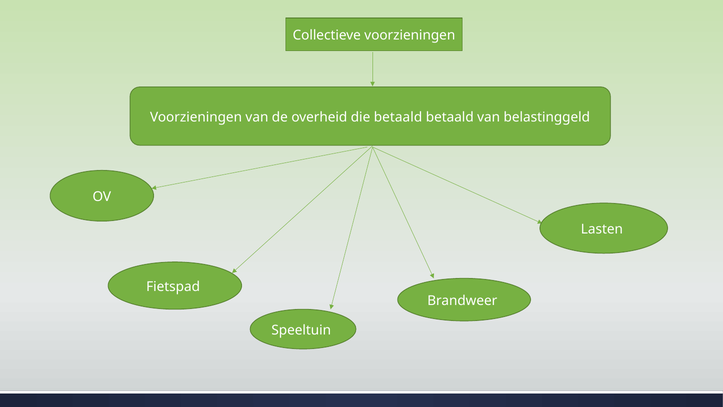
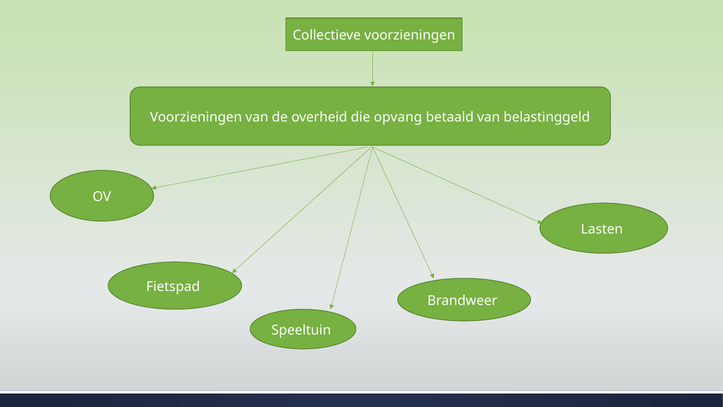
die betaald: betaald -> opvang (398, 117)
